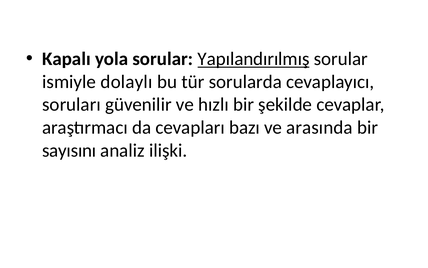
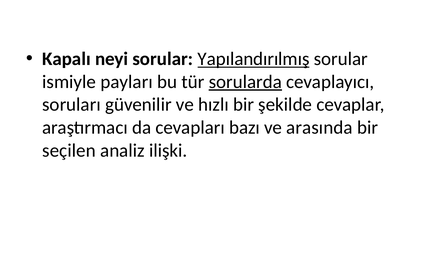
yola: yola -> neyi (112, 59)
dolaylı: dolaylı -> payları (127, 82)
sorularda underline: none -> present (245, 82)
sayısını: sayısını -> seçilen (69, 150)
